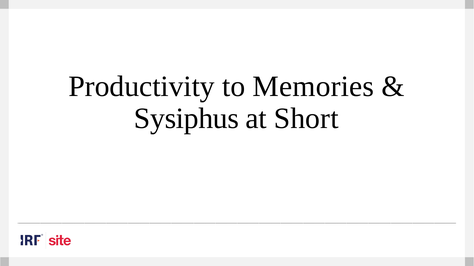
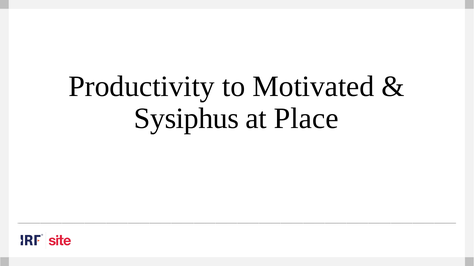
Memories: Memories -> Motivated (313, 87)
Short: Short -> Place (306, 119)
